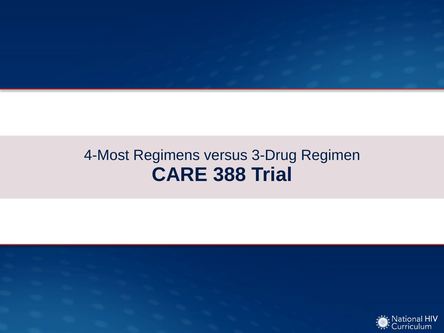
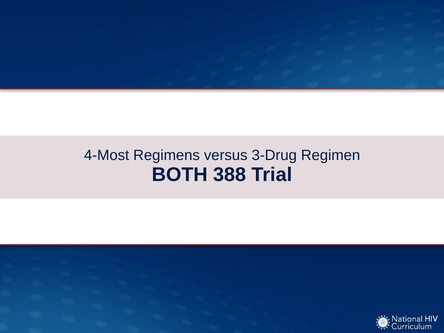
CARE: CARE -> BOTH (180, 175)
